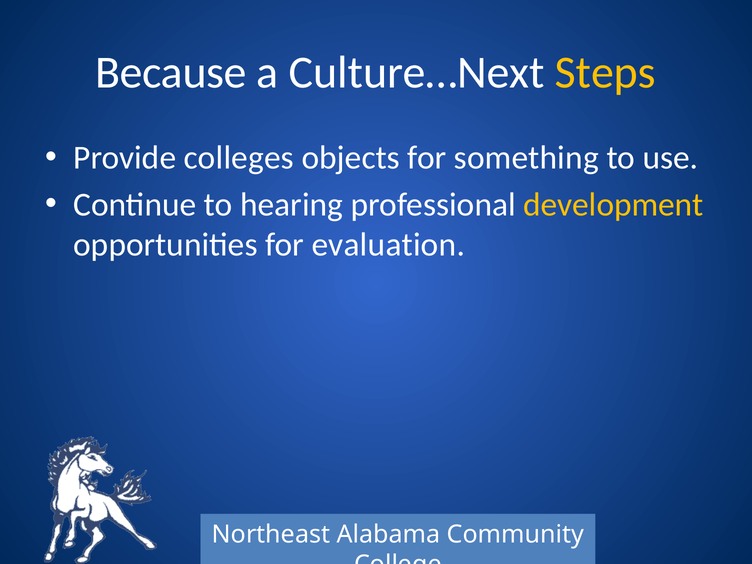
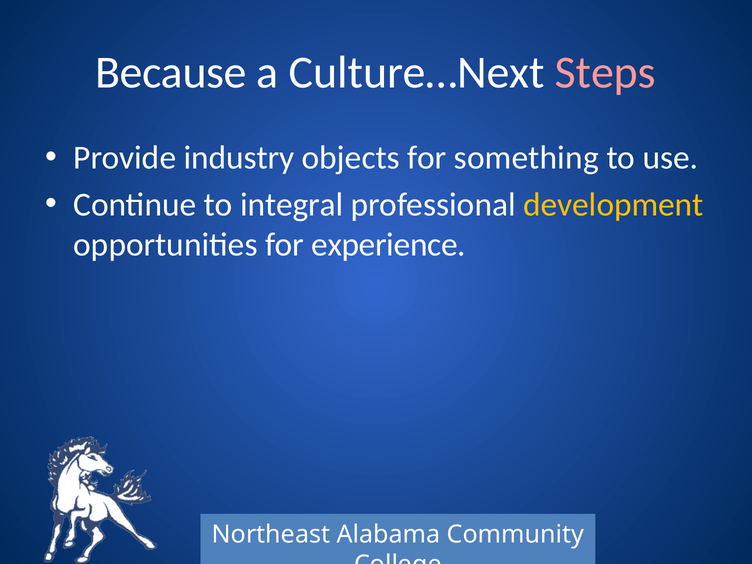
Steps colour: yellow -> pink (605, 73)
colleges: colleges -> industry (239, 158)
hearing: hearing -> integral (292, 205)
evaluation: evaluation -> experience (389, 245)
